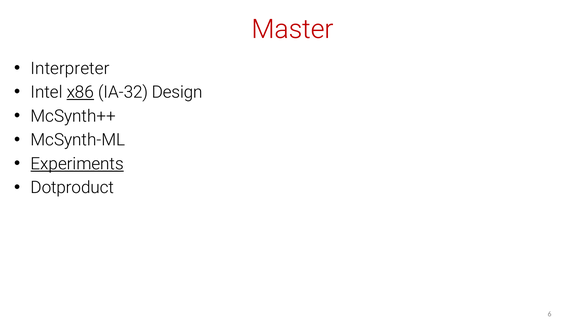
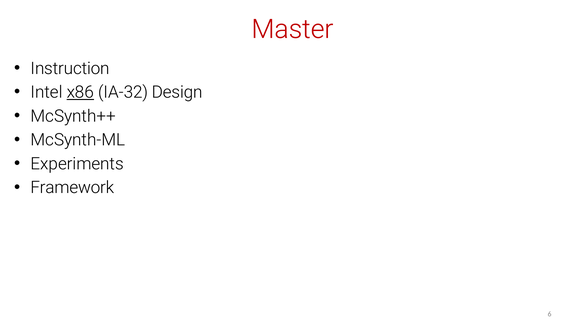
Interpreter: Interpreter -> Instruction (70, 68)
Experiments underline: present -> none (77, 164)
Dotproduct: Dotproduct -> Framework (72, 188)
